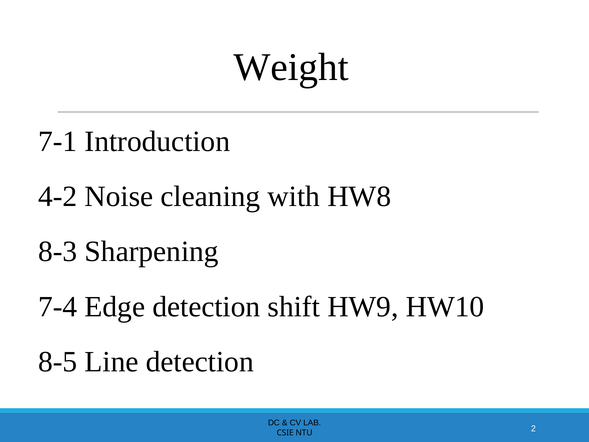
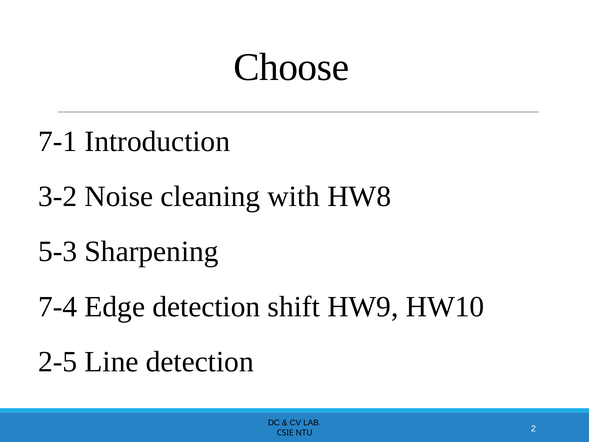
Weight: Weight -> Choose (291, 67)
4-2: 4-2 -> 3-2 (58, 196)
8-3: 8-3 -> 5-3 (58, 251)
8-5: 8-5 -> 2-5 (58, 361)
